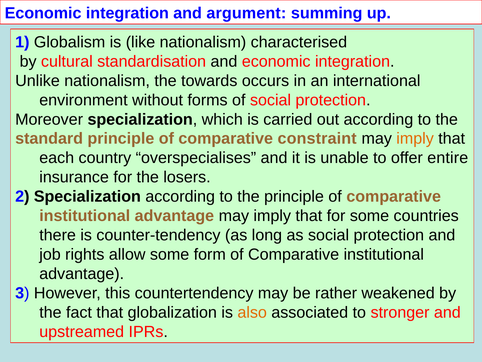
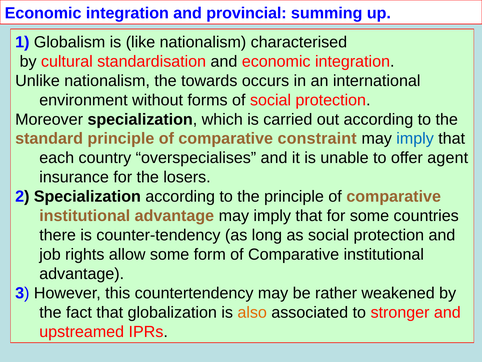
argument: argument -> provincial (246, 13)
imply colour: orange -> blue (415, 138)
entire: entire -> agent (448, 158)
